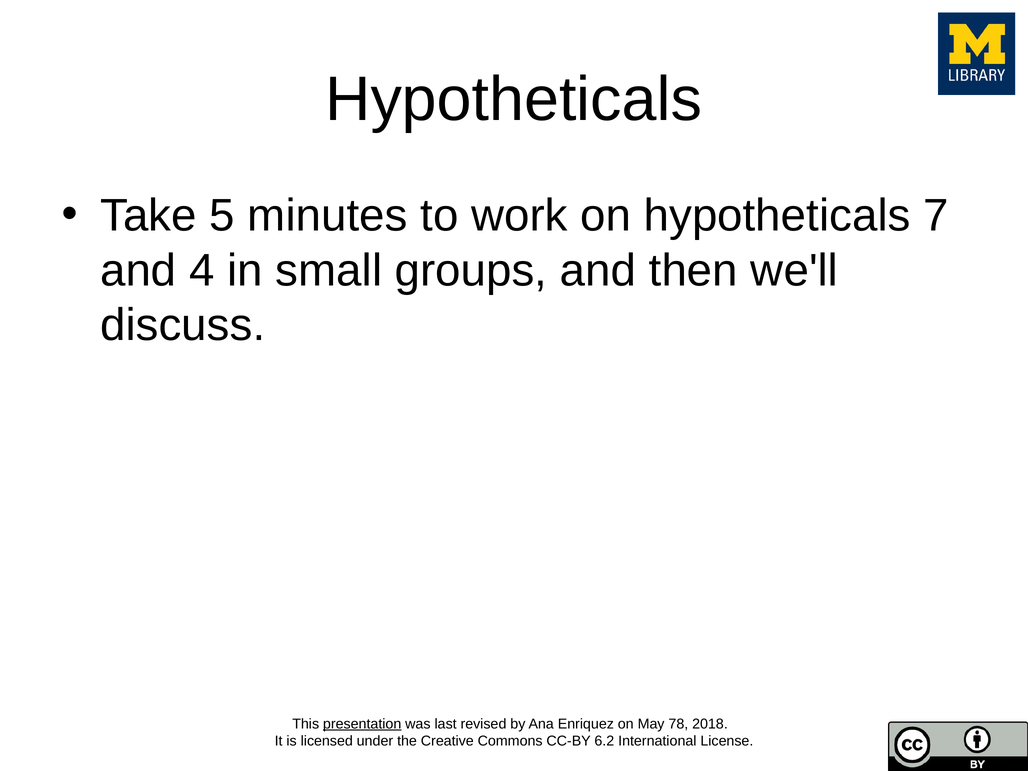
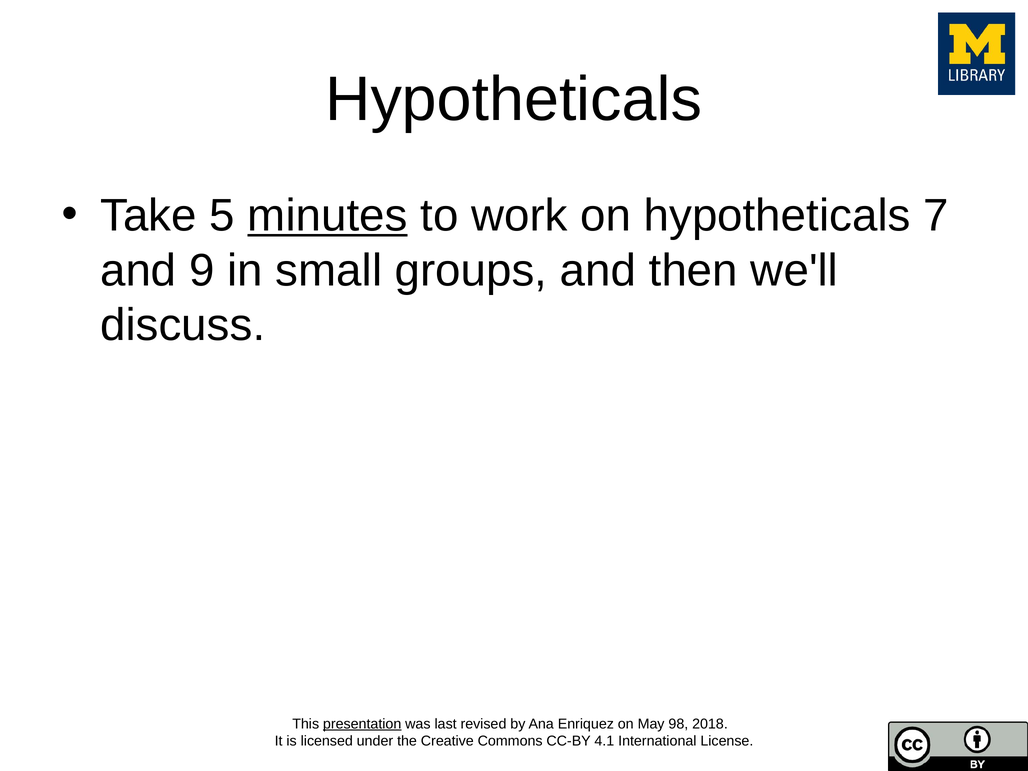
minutes underline: none -> present (328, 216)
4: 4 -> 9 (202, 270)
78: 78 -> 98 (678, 724)
6.2: 6.2 -> 4.1 (604, 741)
